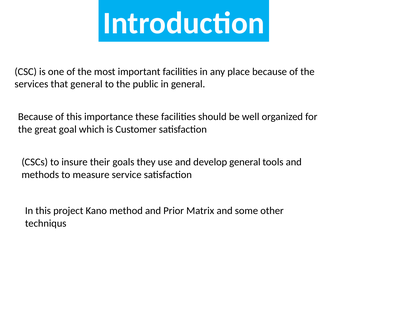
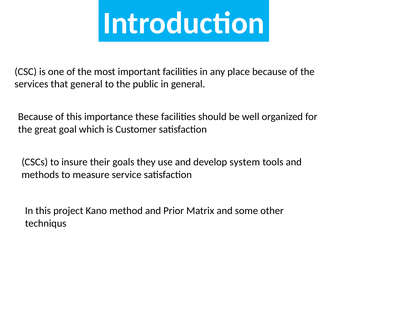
develop general: general -> system (245, 162)
